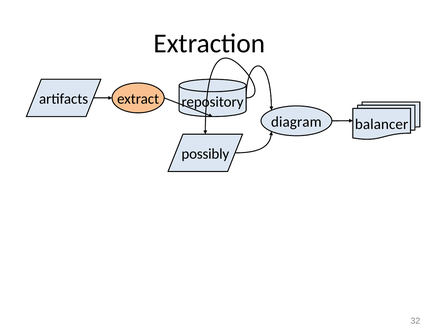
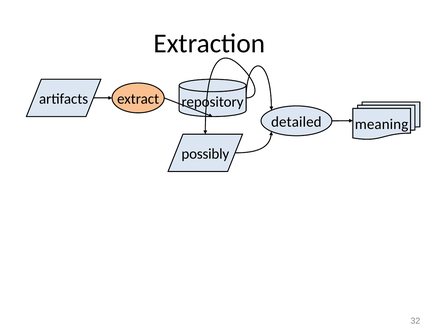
diagram: diagram -> detailed (296, 122)
balancer: balancer -> meaning (382, 124)
